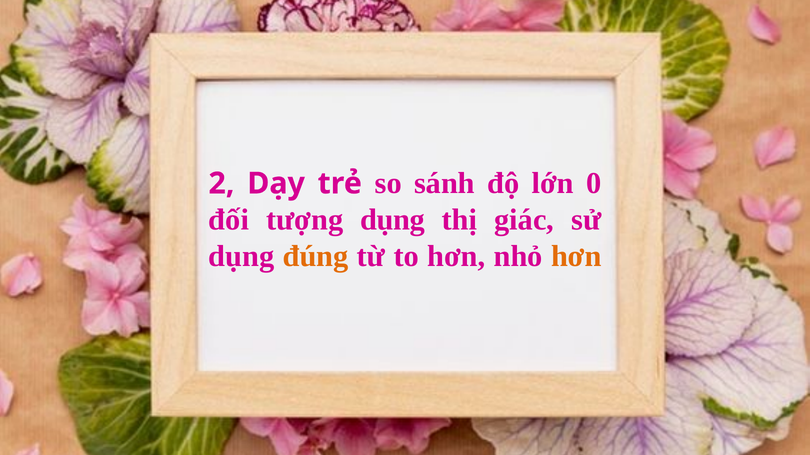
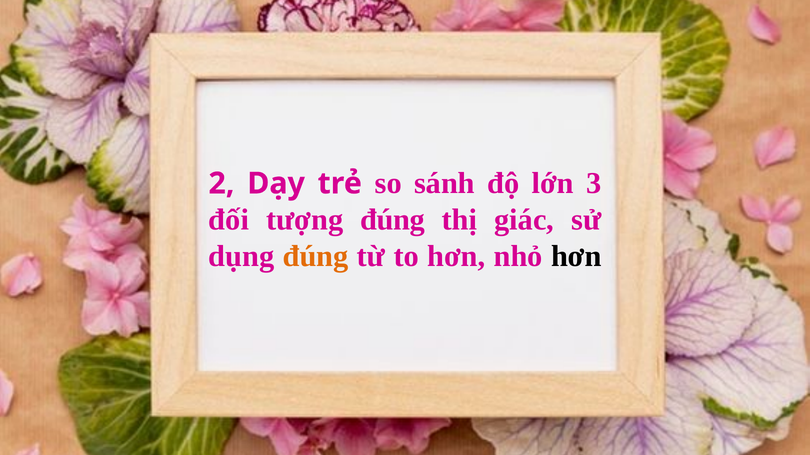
0: 0 -> 3 (594, 184)
tượng dụng: dụng -> đúng (393, 220)
hơn colour: orange -> black (576, 257)
